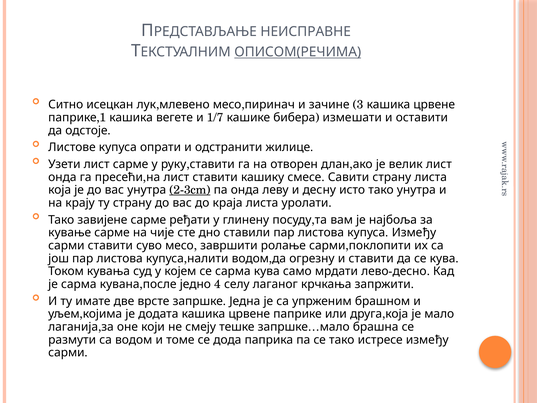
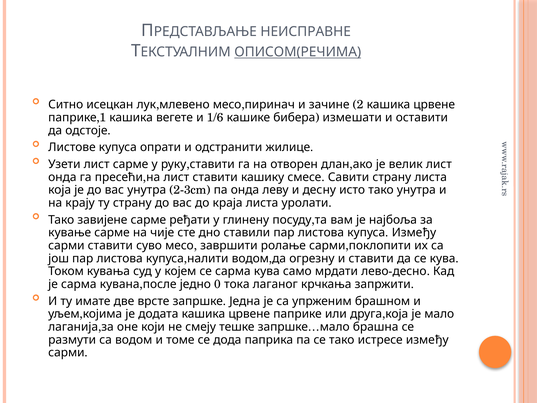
3: 3 -> 2 (358, 105)
1/7: 1/7 -> 1/6 (215, 117)
2-3cm underline: present -> none (190, 190)
4: 4 -> 0 (218, 284)
селу: селу -> тока (237, 284)
